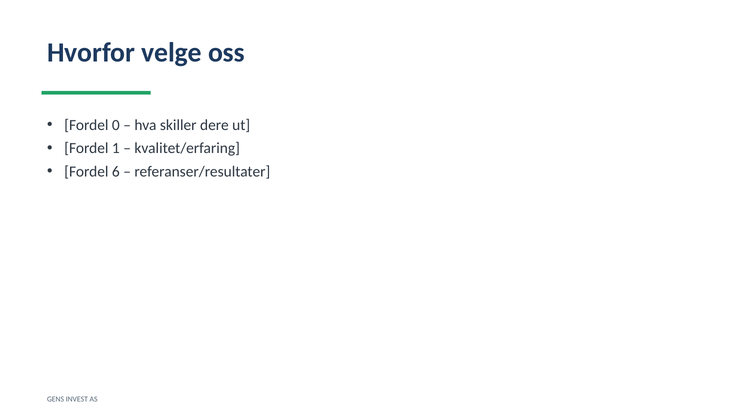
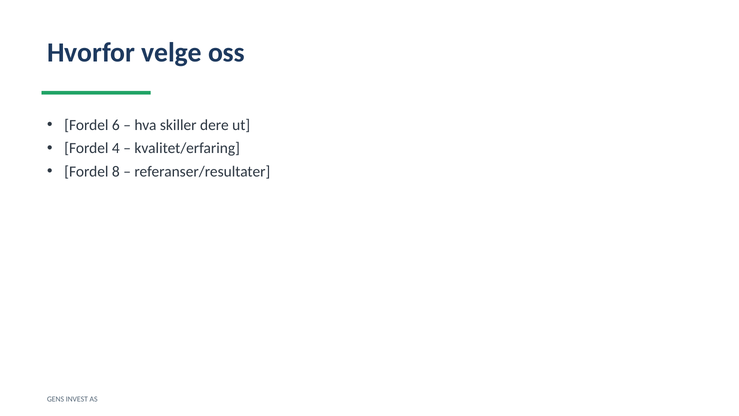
0: 0 -> 6 (116, 125)
1: 1 -> 4 (116, 148)
6: 6 -> 8 (116, 171)
